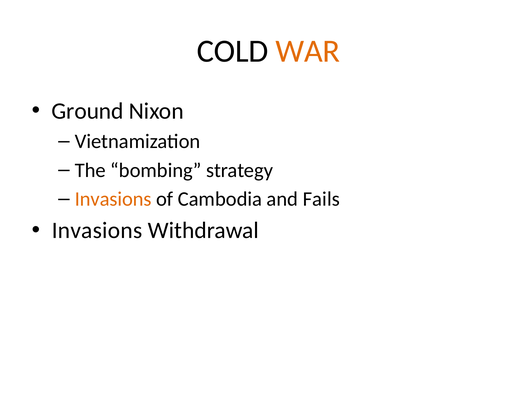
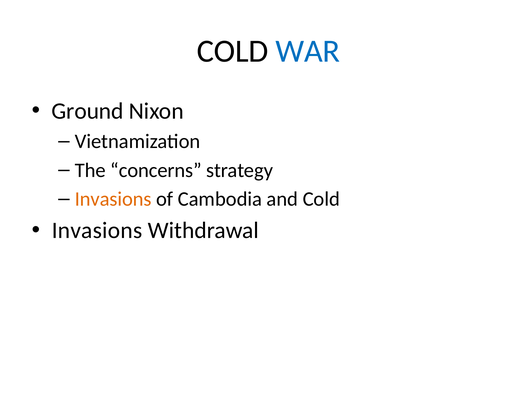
WAR colour: orange -> blue (308, 51)
bombing: bombing -> concerns (156, 170)
and Fails: Fails -> Cold (321, 199)
